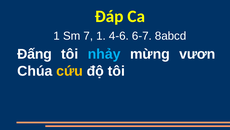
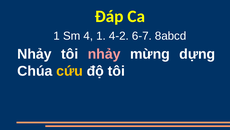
7: 7 -> 4 (88, 36)
4-6: 4-6 -> 4-2 (119, 36)
Đấng: Đấng -> Nhảy (34, 54)
nhảy colour: light blue -> pink (104, 54)
vươn: vươn -> dựng (197, 54)
